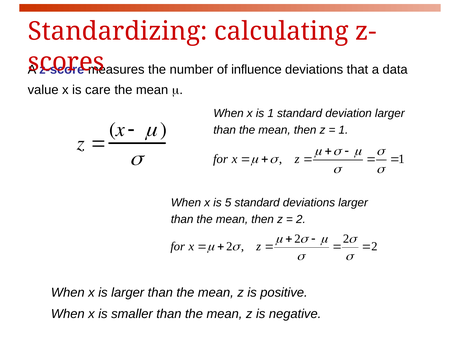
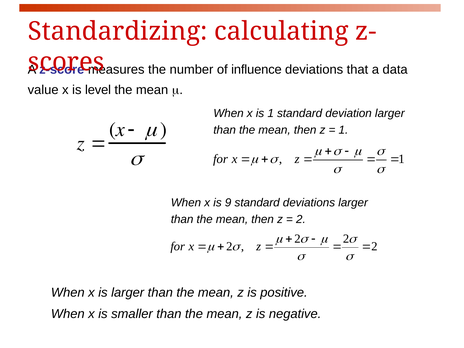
care: care -> level (98, 90)
5: 5 -> 9 (228, 203)
